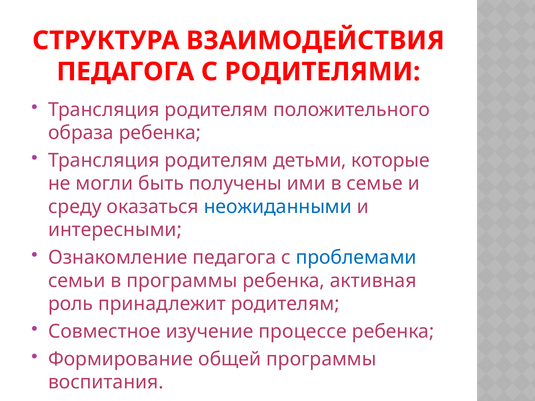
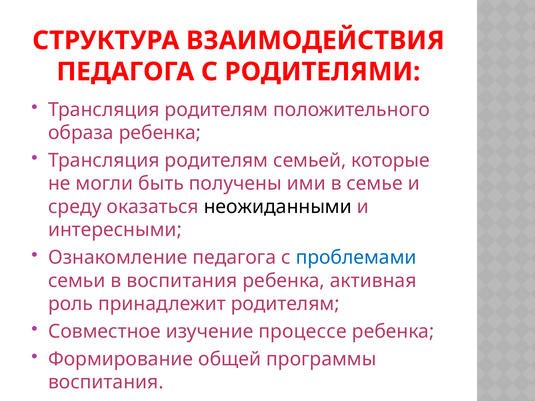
детьми: детьми -> семьей (310, 161)
неожиданными colour: blue -> black (278, 207)
в программы: программы -> воспитания (182, 281)
